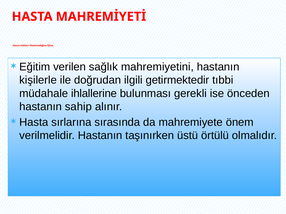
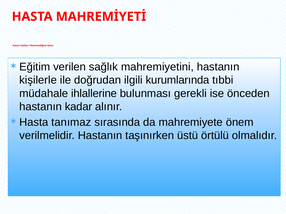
getirmektedir: getirmektedir -> kurumlarında (178, 80)
sahip: sahip -> kadar (79, 107)
sırlarına: sırlarına -> tanımaz (71, 122)
